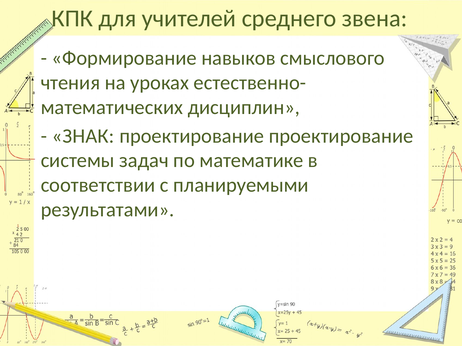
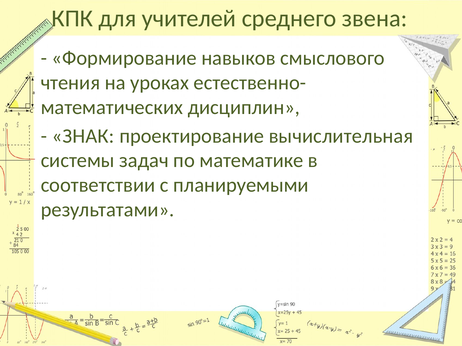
проектирование проектирование: проектирование -> вычислительная (341, 136)
